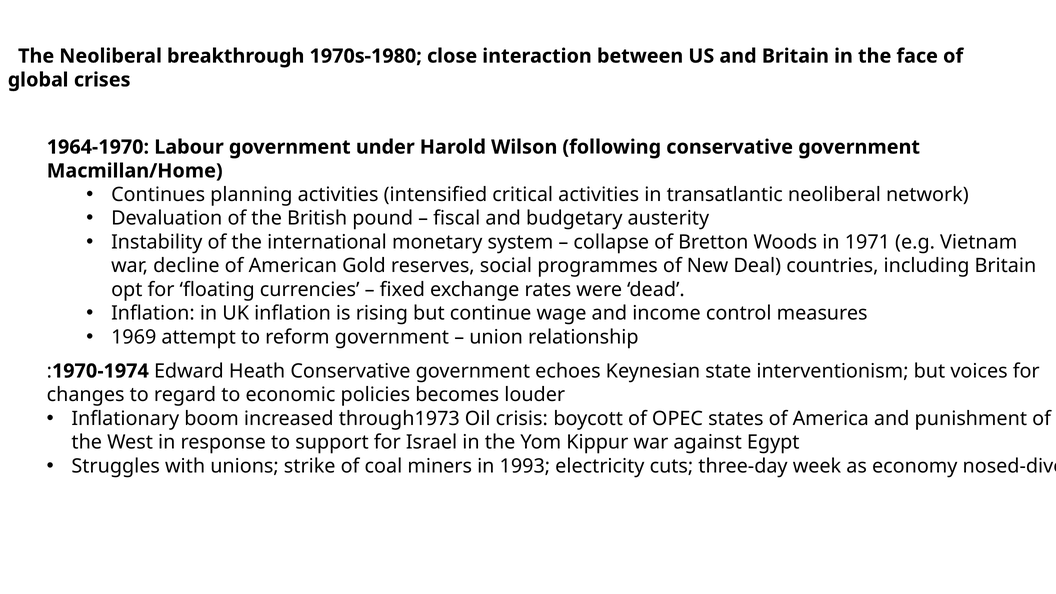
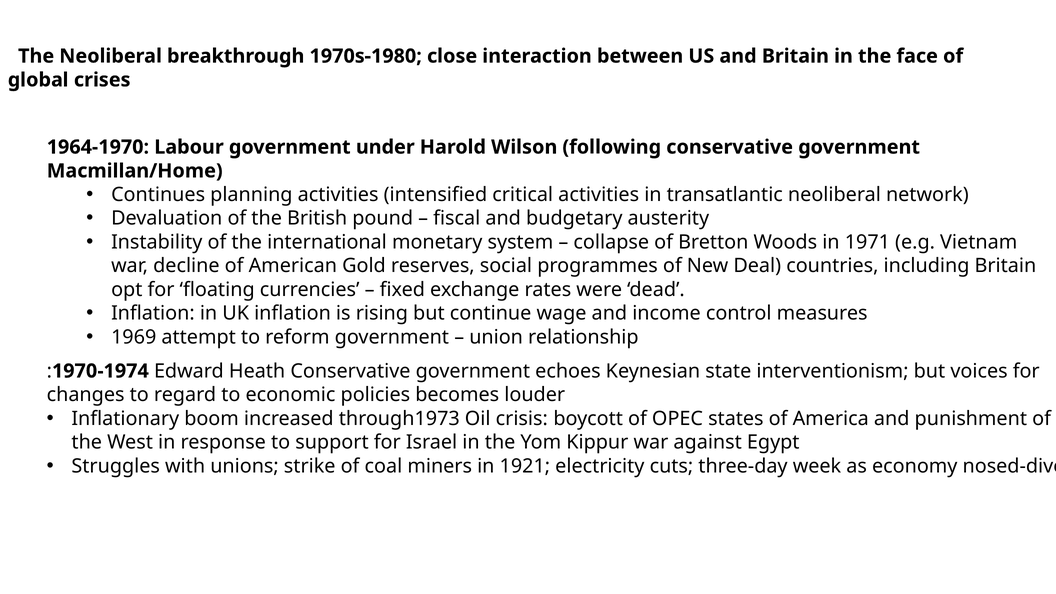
1993: 1993 -> 1921 (525, 466)
